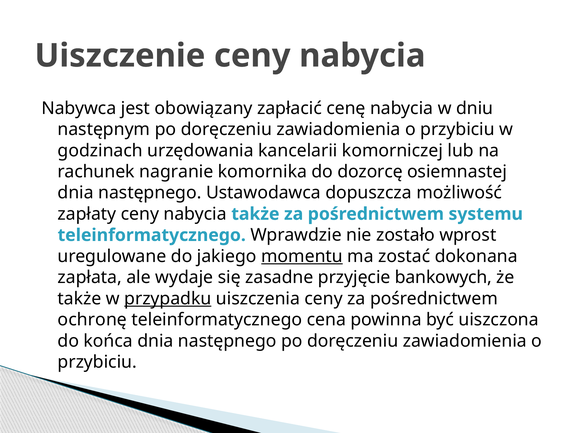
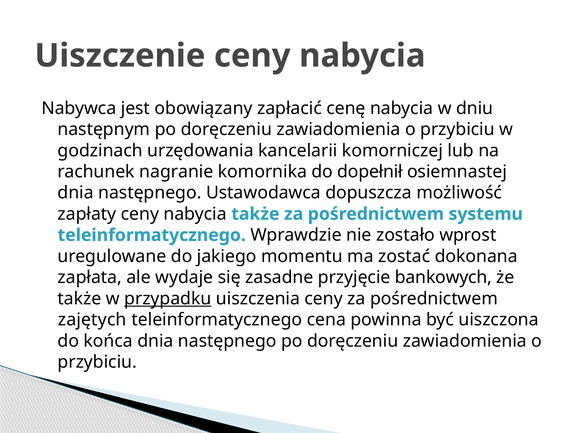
dozorcę: dozorcę -> dopełnił (370, 172)
momentu underline: present -> none (302, 256)
ochronę: ochronę -> zajętych (92, 320)
